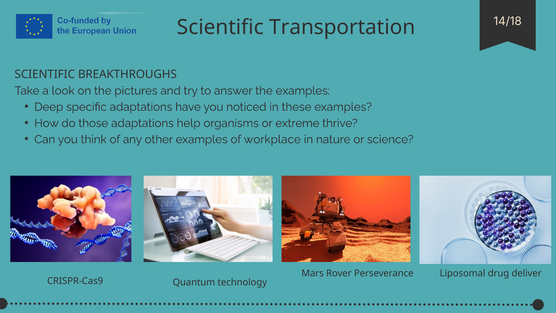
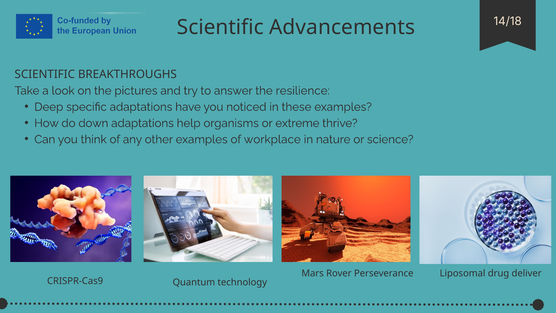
Transportation: Transportation -> Advancements (342, 27)
the examples: examples -> resilience (303, 91)
those: those -> down (93, 123)
